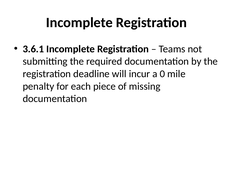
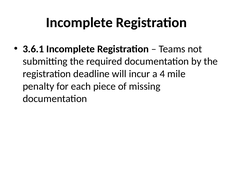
0: 0 -> 4 (162, 74)
